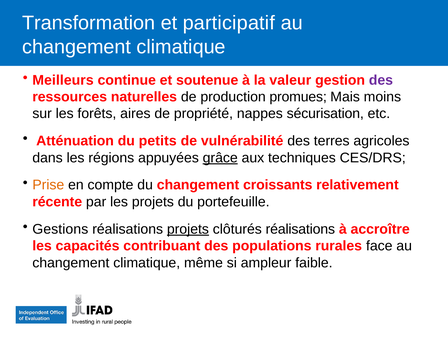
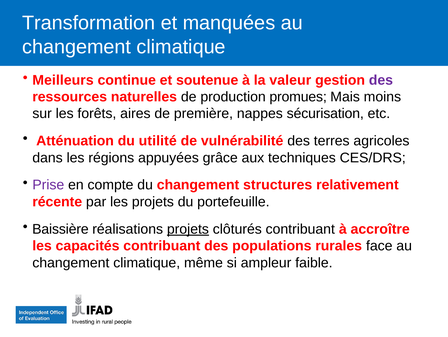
participatif: participatif -> manquées (229, 23)
propriété: propriété -> première (203, 114)
petits: petits -> utilité (158, 141)
grâce underline: present -> none (220, 158)
Prise colour: orange -> purple (48, 185)
croissants: croissants -> structures (278, 185)
Gestions: Gestions -> Baissière (60, 229)
clôturés réalisations: réalisations -> contribuant (300, 229)
